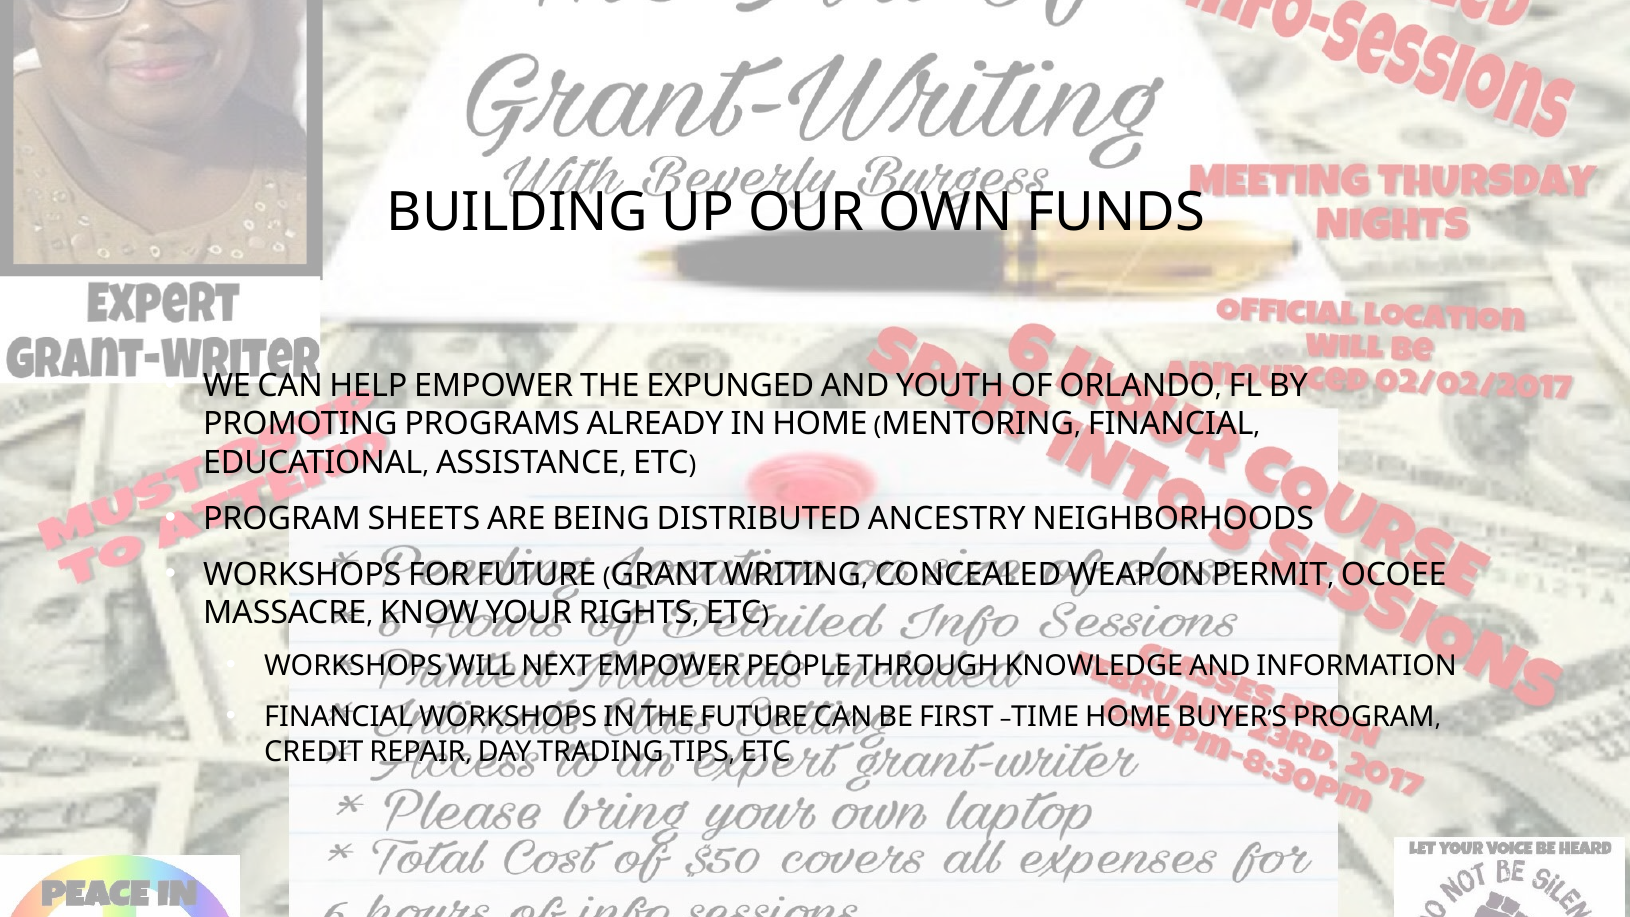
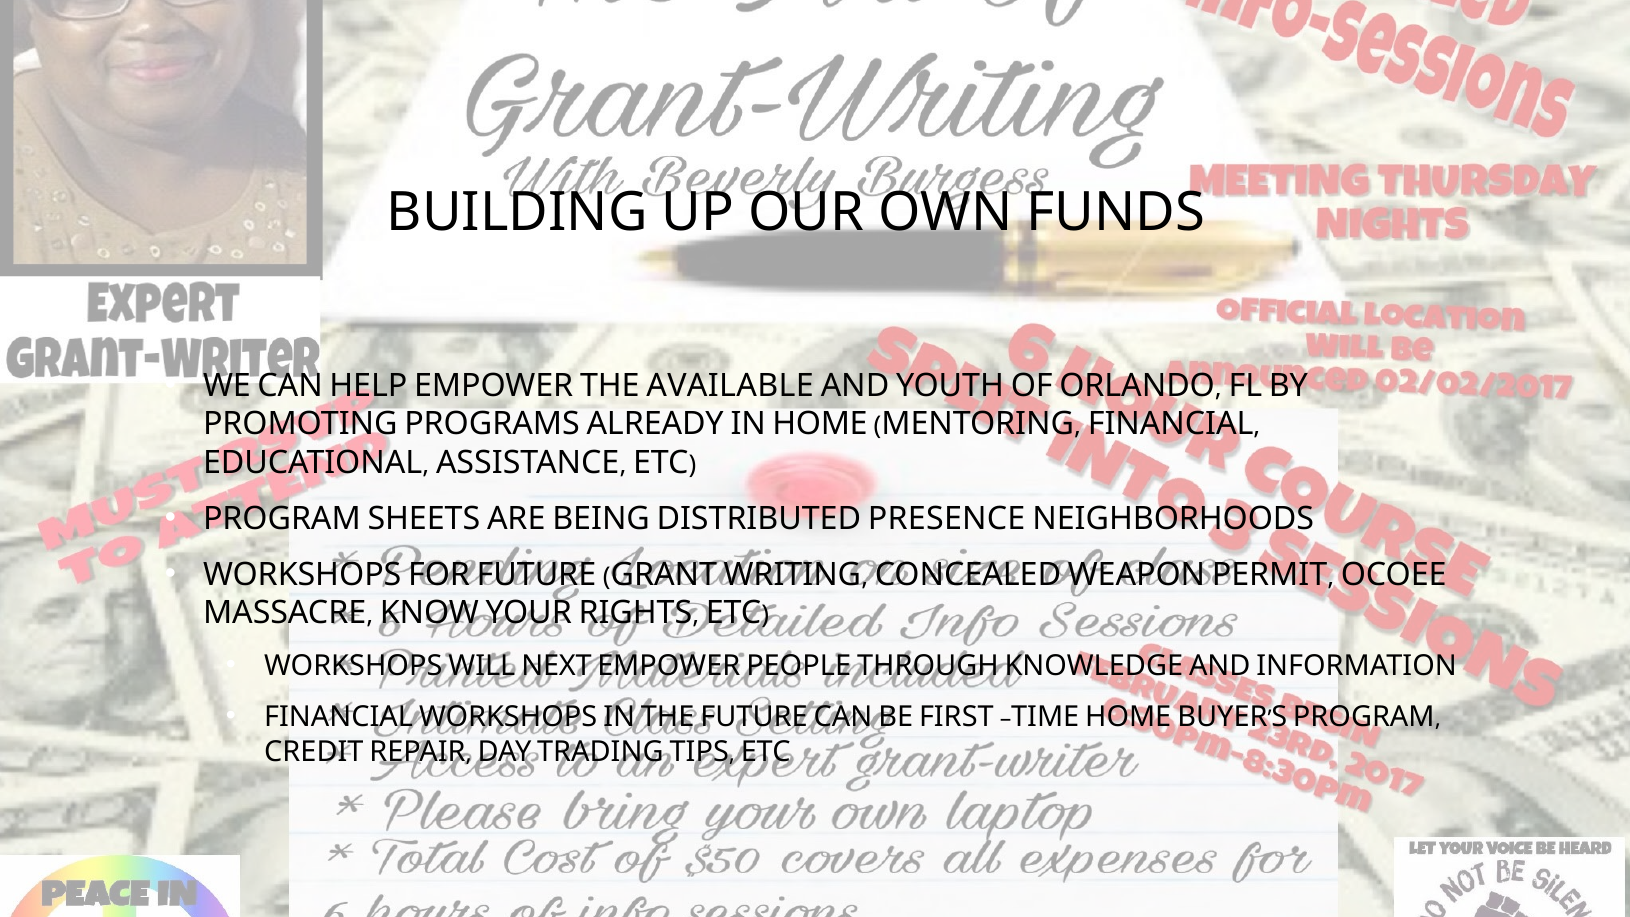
EXPUNGED: EXPUNGED -> AVAILABLE (730, 386)
ANCESTRY: ANCESTRY -> PRESENCE (947, 519)
